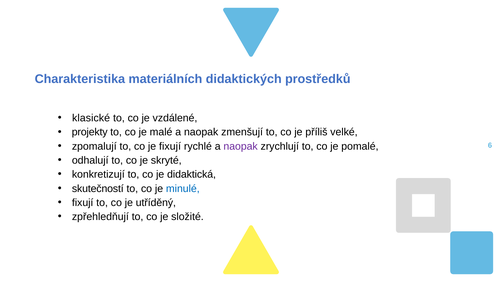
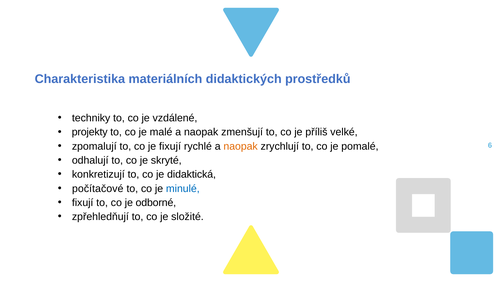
klasické: klasické -> techniky (91, 118)
naopak colour: purple -> orange (241, 146)
skutečností: skutečností -> počítačové (98, 188)
utříděný: utříděný -> odborné (156, 203)
